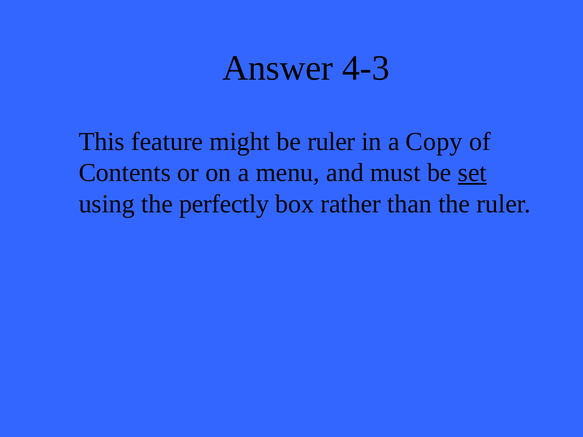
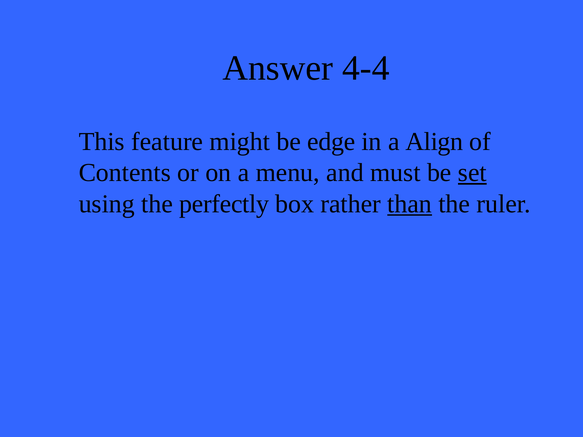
4-3: 4-3 -> 4-4 (366, 68)
be ruler: ruler -> edge (331, 142)
Copy: Copy -> Align (434, 142)
than underline: none -> present (410, 204)
